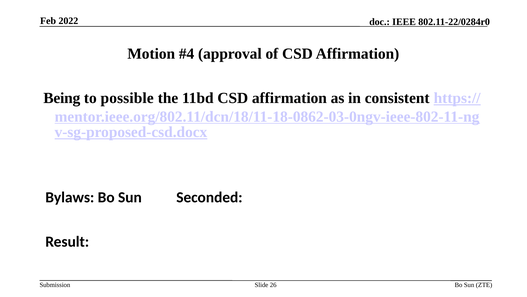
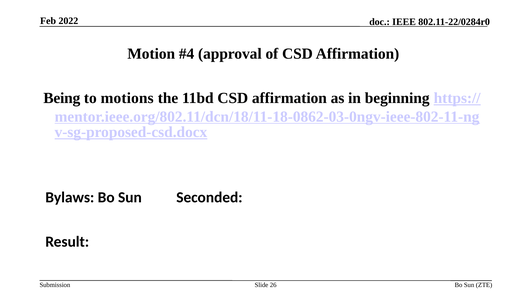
possible: possible -> motions (127, 98)
consistent: consistent -> beginning (397, 98)
